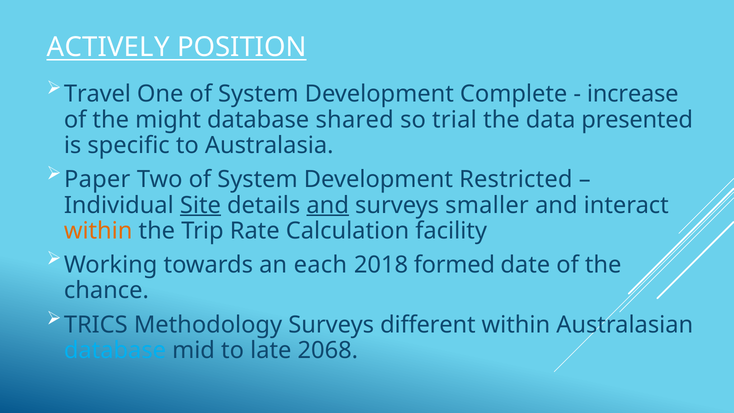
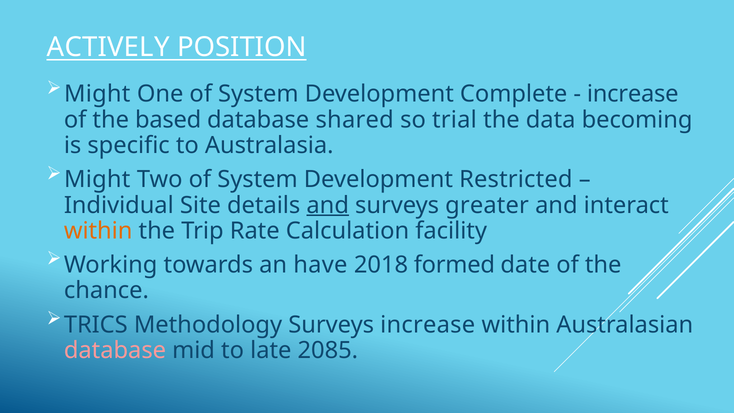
Travel: Travel -> Might (97, 94)
might: might -> based (168, 120)
presented: presented -> becoming (637, 120)
Paper: Paper -> Might (97, 179)
Site underline: present -> none (200, 205)
smaller: smaller -> greater (487, 205)
each: each -> have (320, 265)
Surveys different: different -> increase (428, 325)
database colour: light blue -> pink (115, 350)
2068: 2068 -> 2085 (328, 350)
